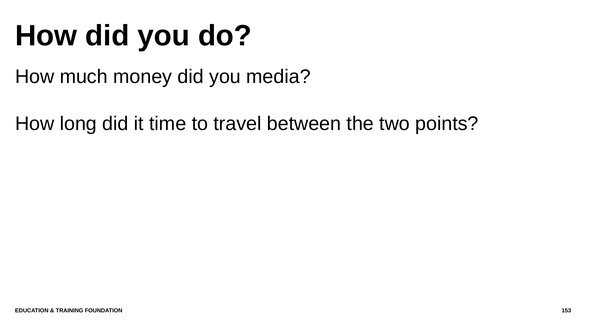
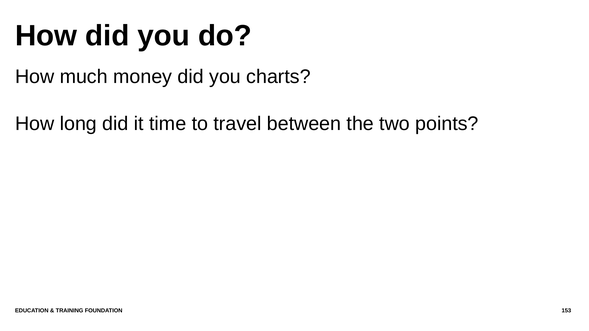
media: media -> charts (279, 77)
